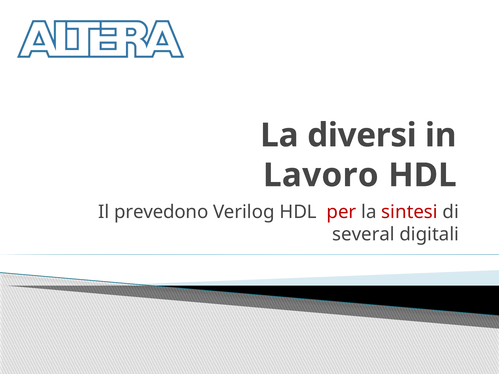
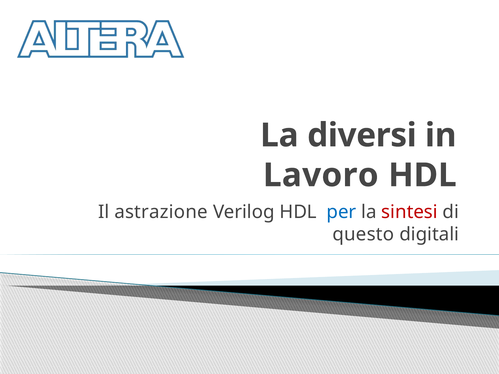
prevedono: prevedono -> astrazione (161, 212)
per colour: red -> blue (341, 212)
several: several -> questo (363, 235)
